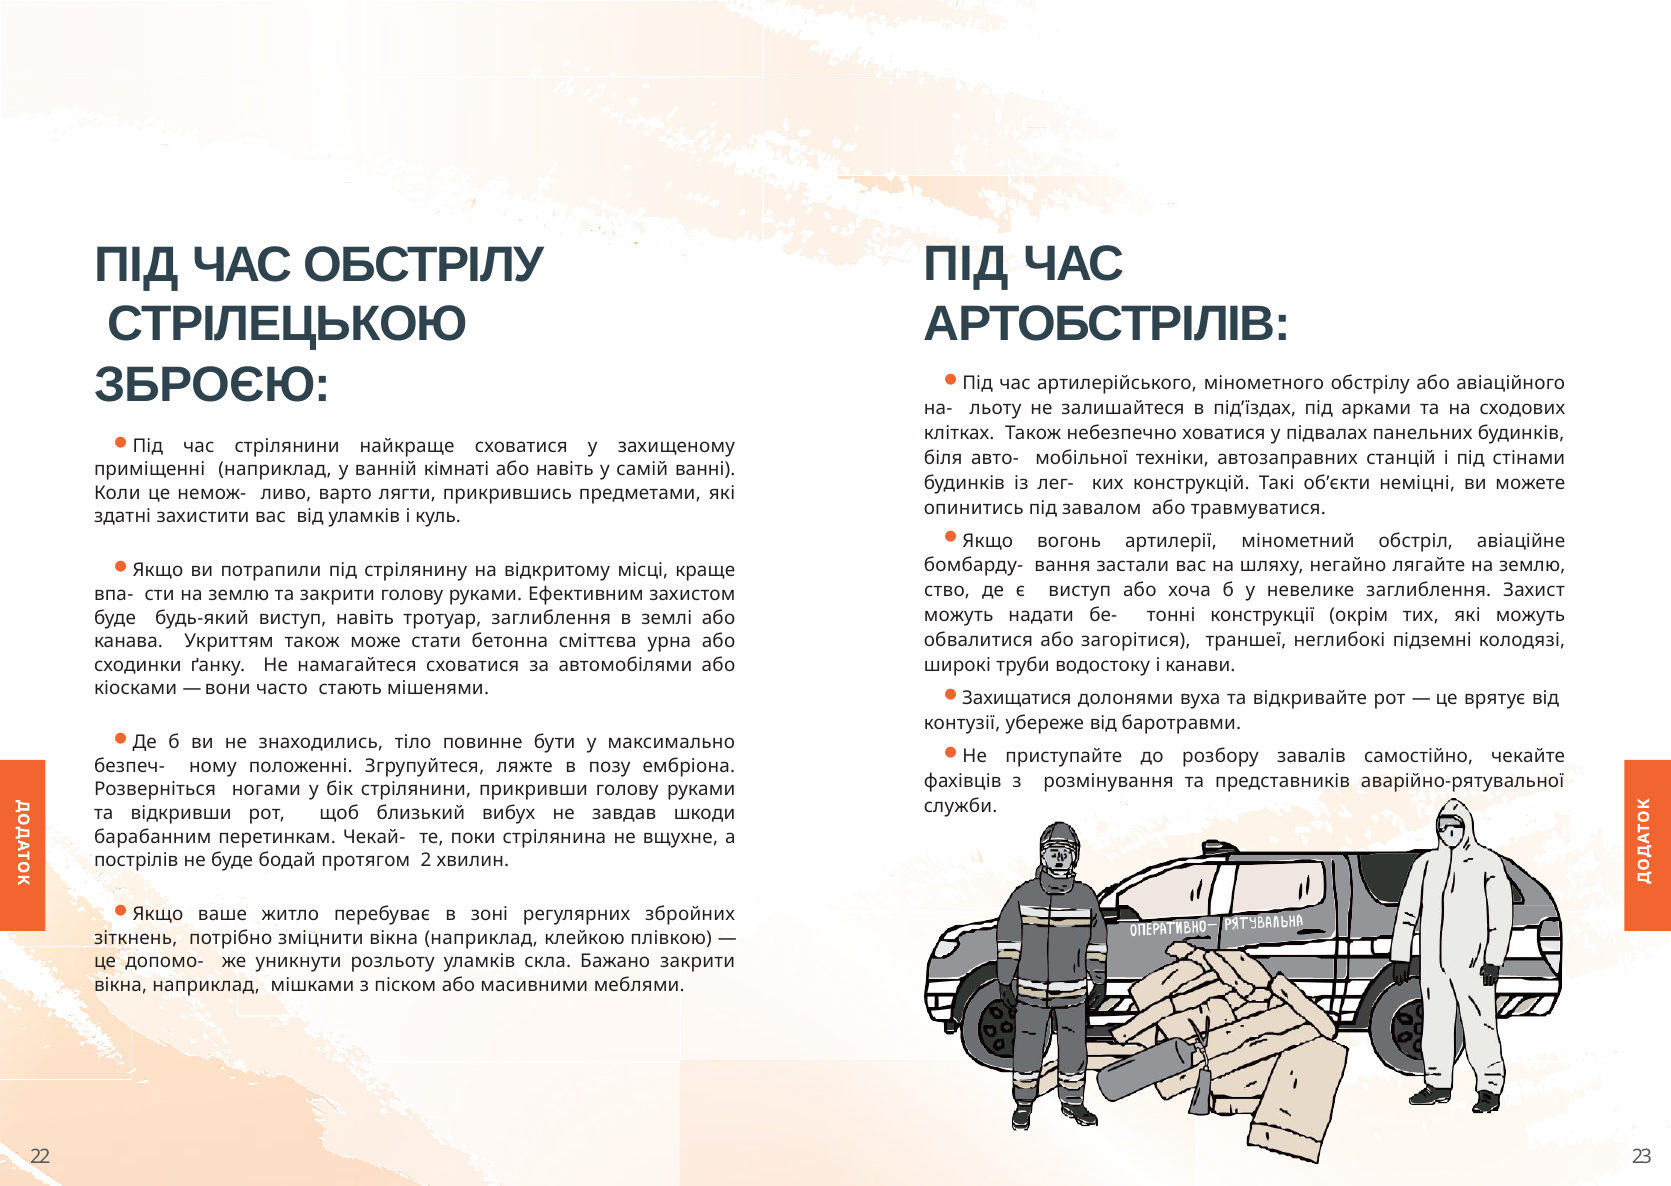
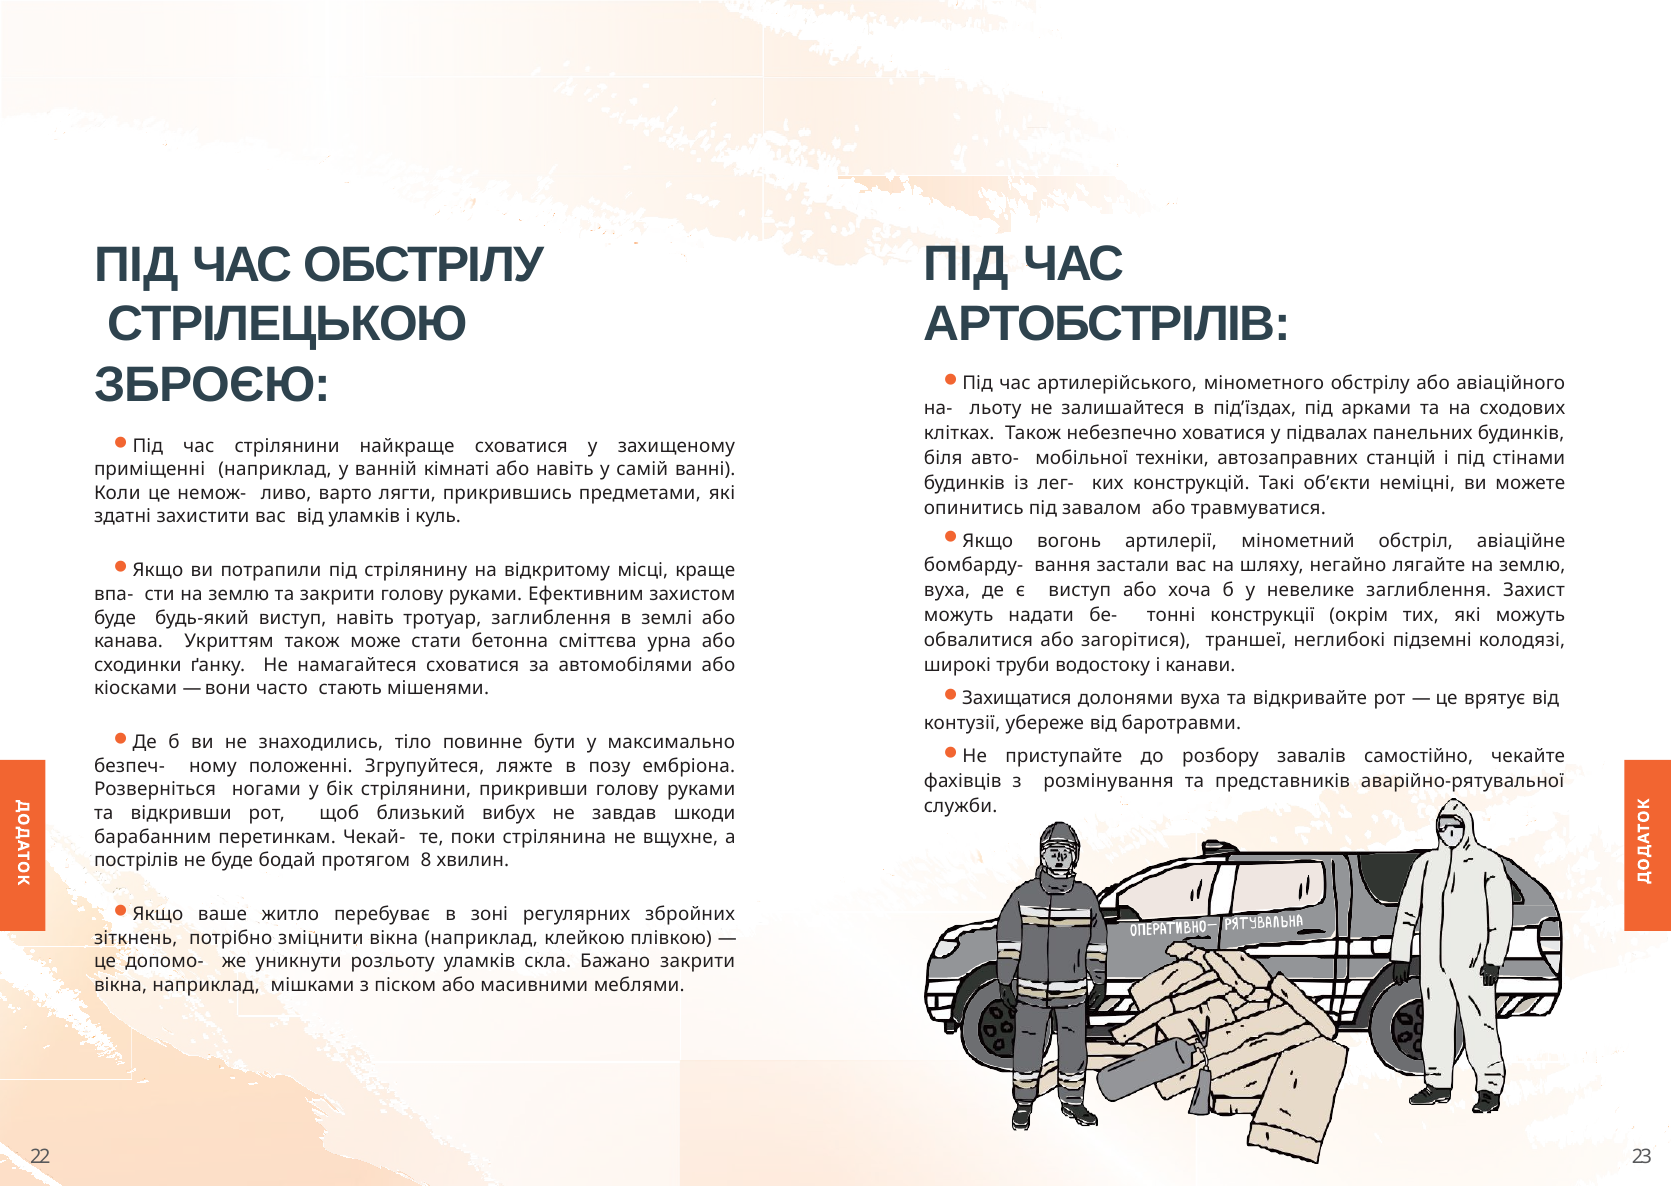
ство: ство -> вуха (947, 591)
2: 2 -> 8 (426, 860)
